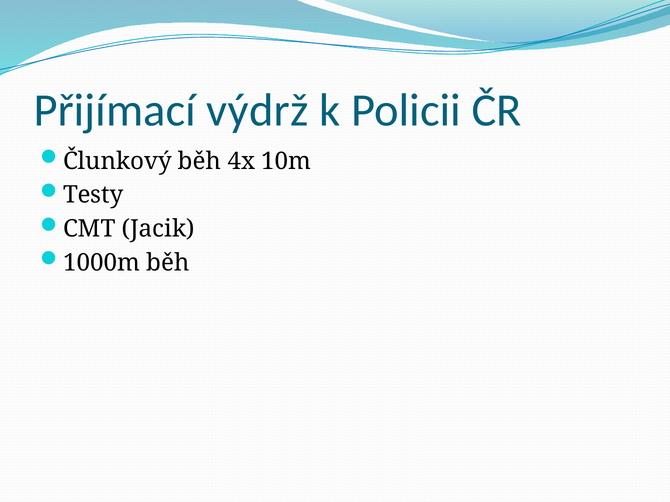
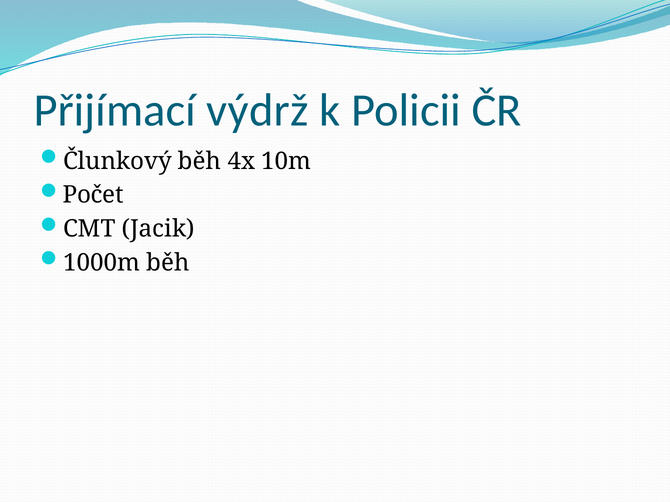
Testy: Testy -> Počet (93, 195)
